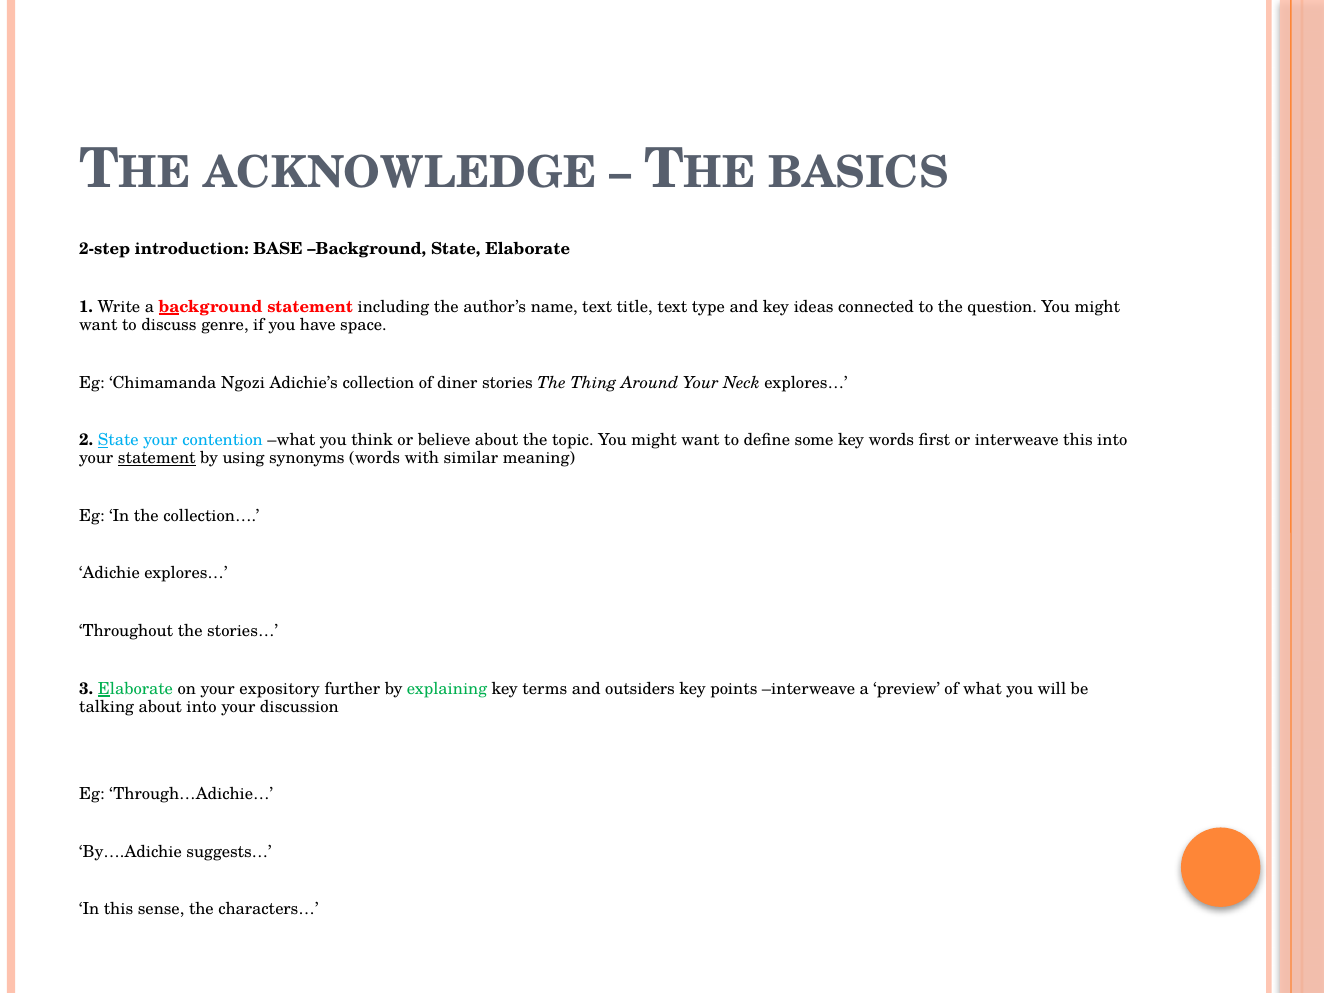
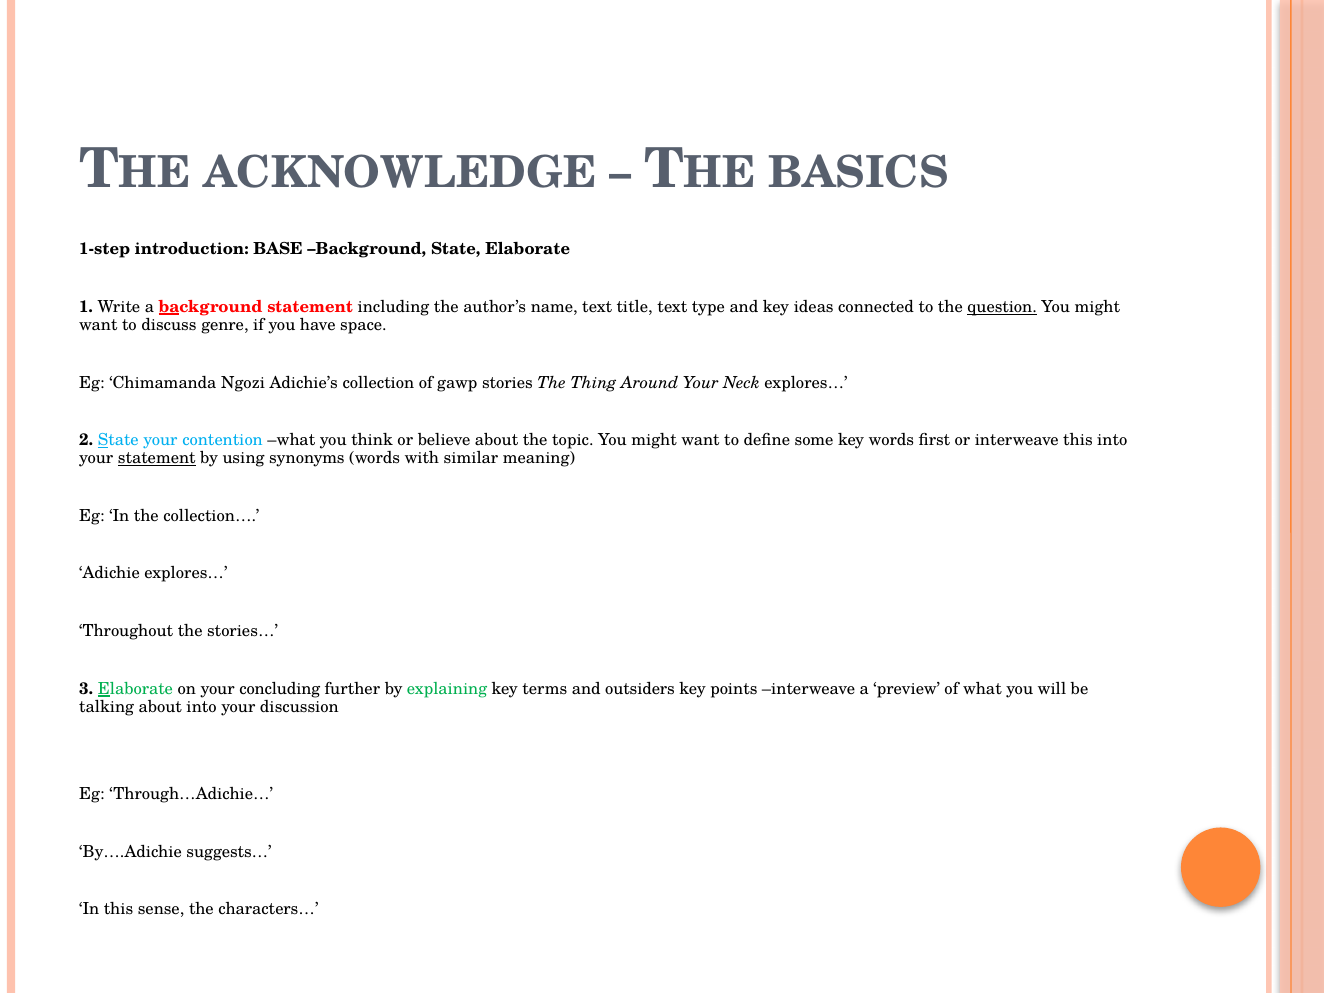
2-step: 2-step -> 1-step (105, 249)
question underline: none -> present (1002, 307)
diner: diner -> gawp (457, 383)
expository: expository -> concluding (280, 689)
